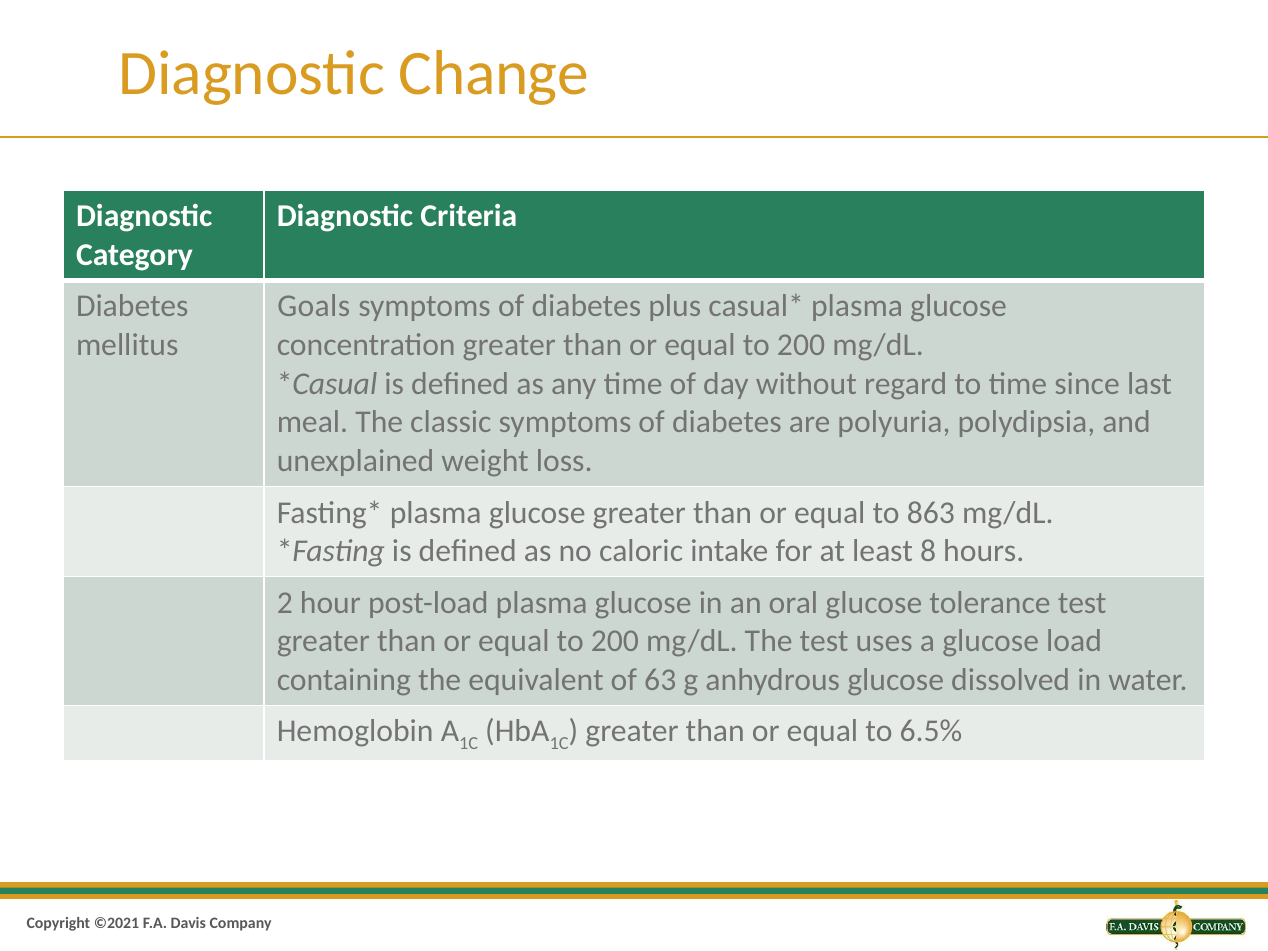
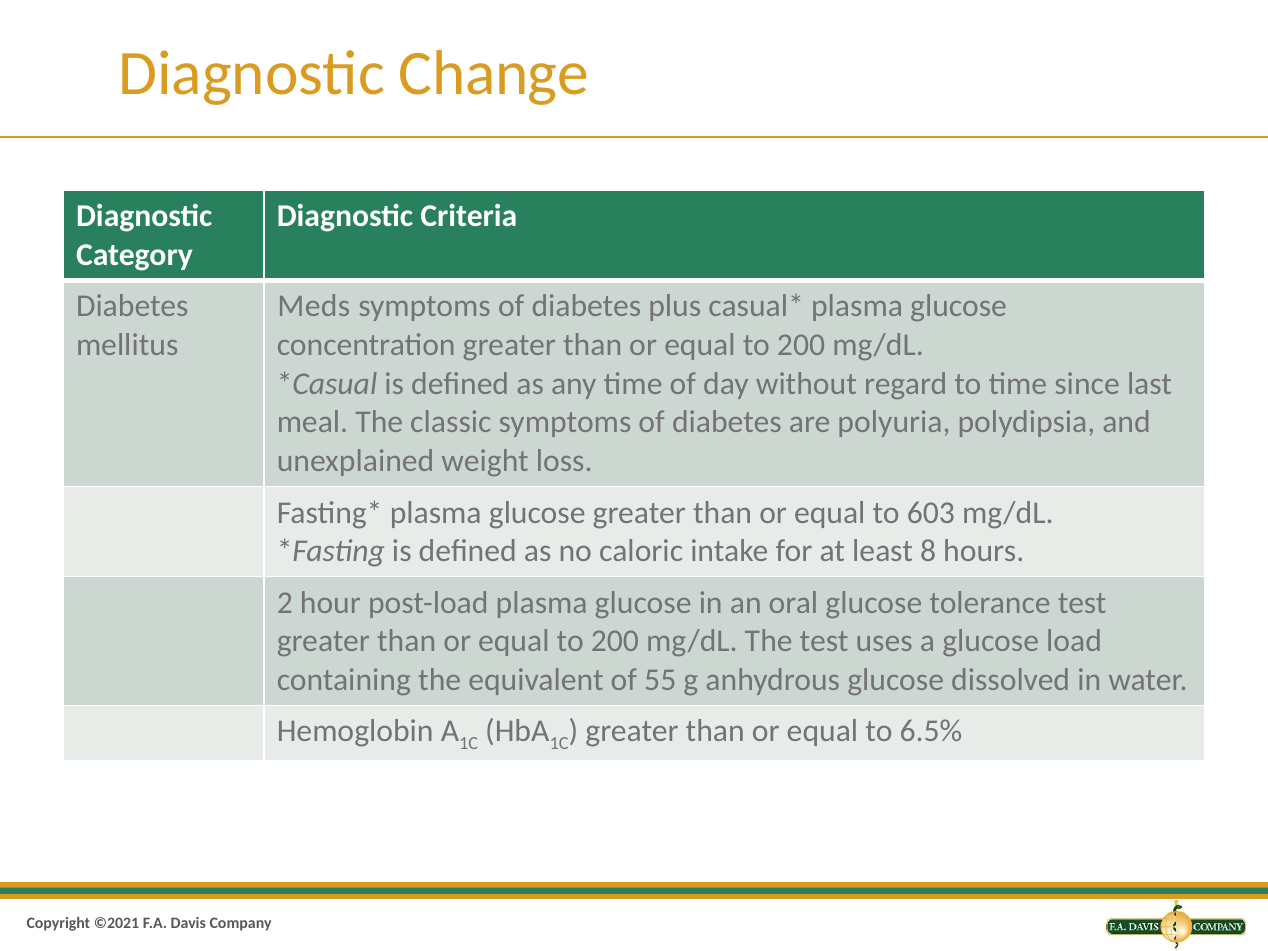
Goals: Goals -> Meds (314, 306)
863: 863 -> 603 (931, 513)
63: 63 -> 55 (660, 680)
